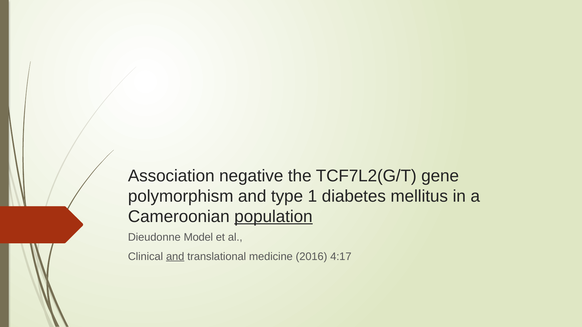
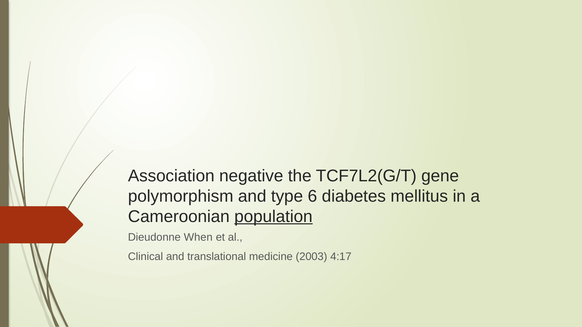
1: 1 -> 6 (312, 197)
Model: Model -> When (198, 238)
and underline: present -> none (175, 257)
2016: 2016 -> 2003 (312, 257)
